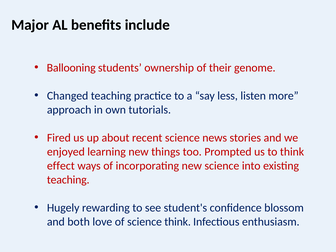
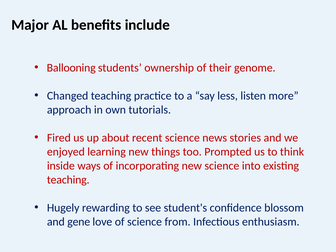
effect: effect -> inside (61, 166)
both: both -> gene (79, 222)
science think: think -> from (178, 222)
